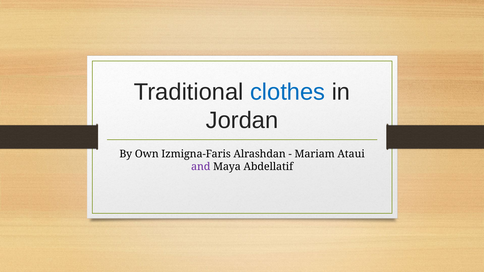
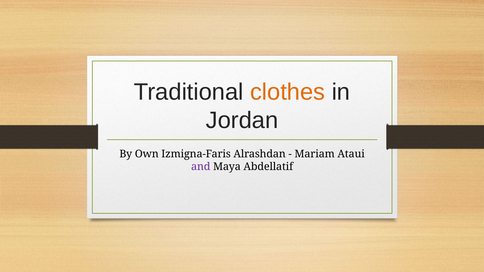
clothes colour: blue -> orange (288, 92)
